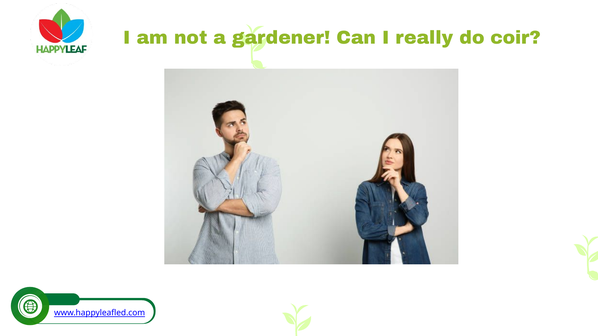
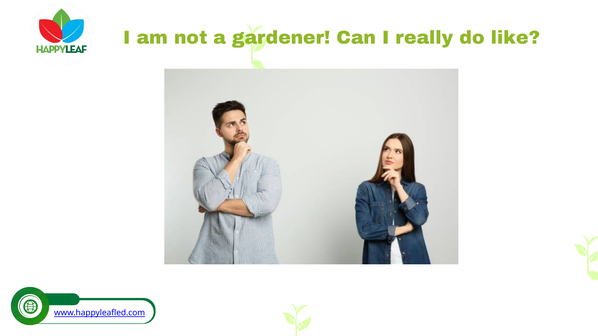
coir: coir -> like (516, 38)
